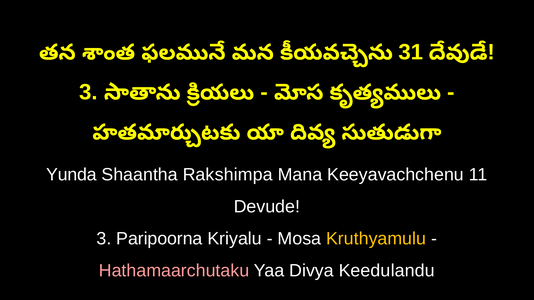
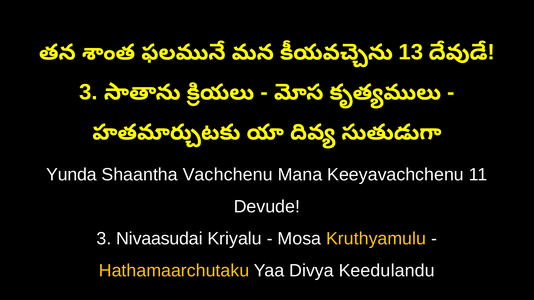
31: 31 -> 13 (411, 52)
Rakshimpa: Rakshimpa -> Vachchenu (228, 175)
Paripoorna: Paripoorna -> Nivaasudai (159, 239)
Hathamaarchutaku colour: pink -> yellow (174, 271)
